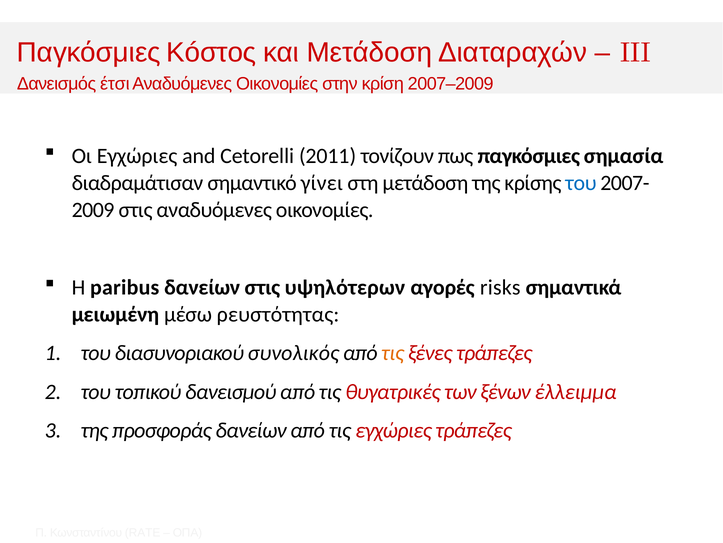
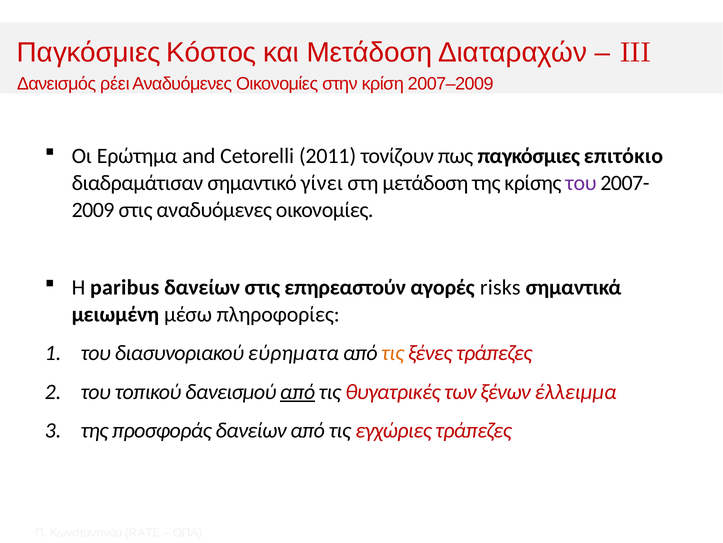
έτσι: έτσι -> ρέει (115, 84)
Οι Εγχώριες: Εγχώριες -> Ερώτημα (137, 156)
σημασία: σημασία -> επιτόκιο (623, 156)
του colour: blue -> purple (581, 183)
υψηλότερων: υψηλότερων -> επηρεαστούν (345, 287)
ρευστότητας: ρευστότητας -> πληροφορίες (278, 314)
συνολικός: συνολικός -> εύρηματα (293, 353)
από underline: none -> present (298, 392)
